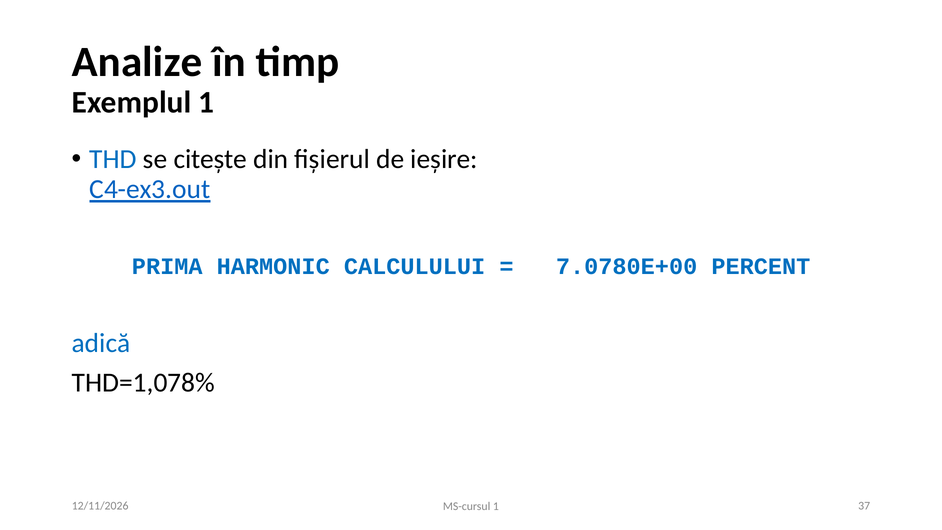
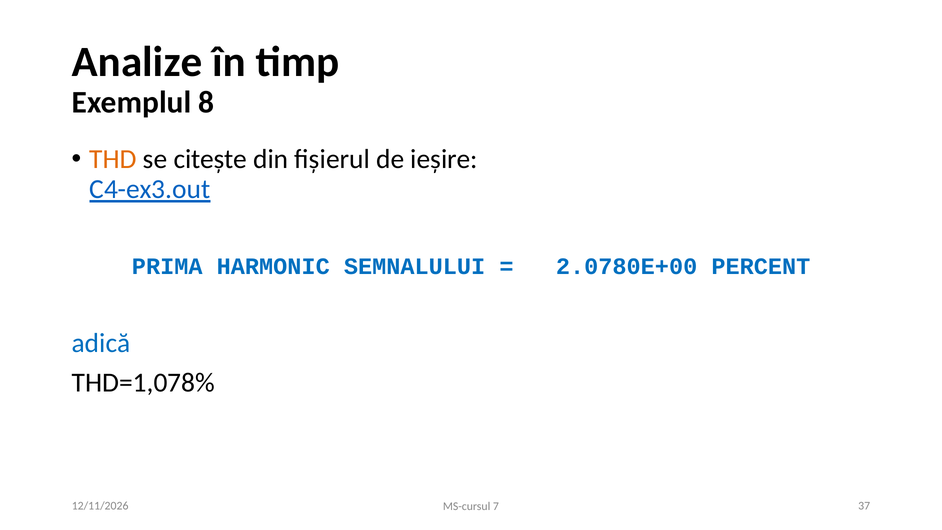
Exemplul 1: 1 -> 8 (206, 103)
THD colour: blue -> orange (113, 159)
CALCULULUI: CALCULULUI -> SEMNALULUI (415, 266)
7.0780E+00: 7.0780E+00 -> 2.0780E+00 (627, 266)
MS-cursul 1: 1 -> 7 (496, 506)
